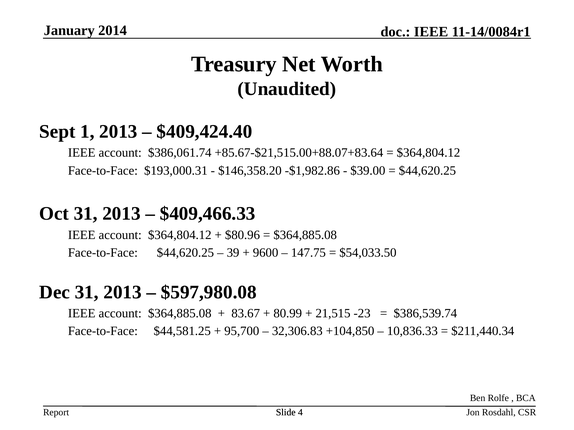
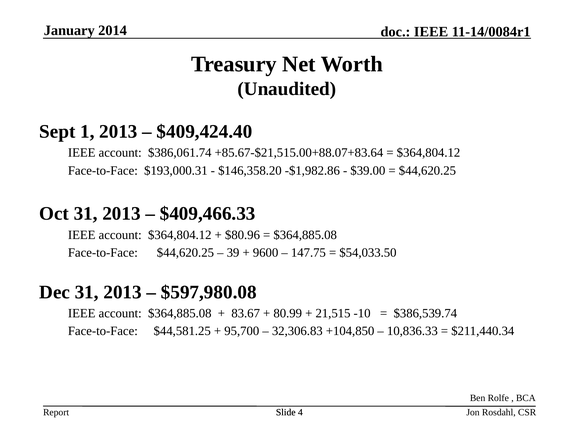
-23: -23 -> -10 (362, 314)
